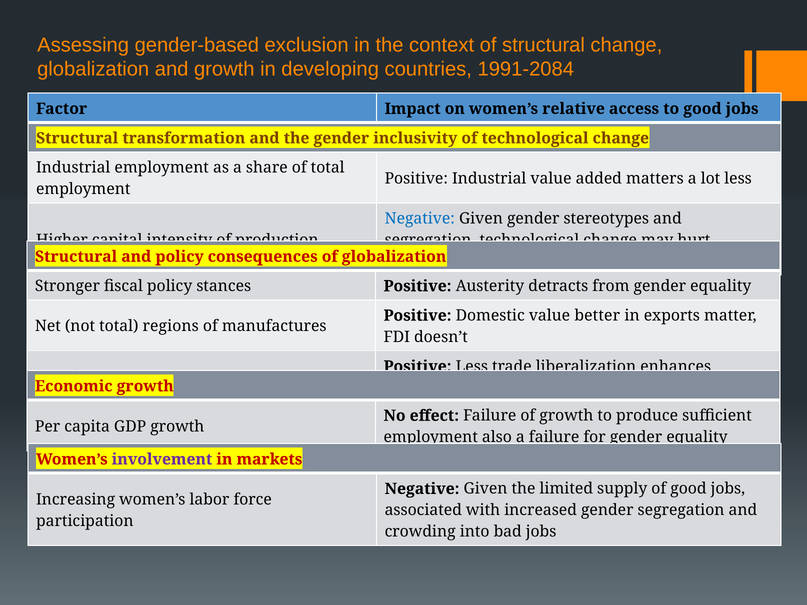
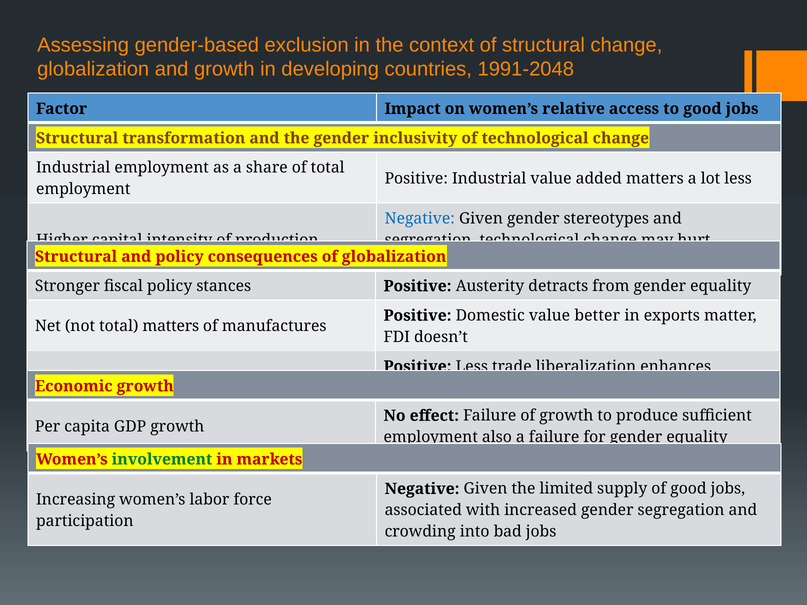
1991-2084: 1991-2084 -> 1991-2048 (526, 69)
total regions: regions -> matters (171, 326)
involvement colour: purple -> green (162, 460)
